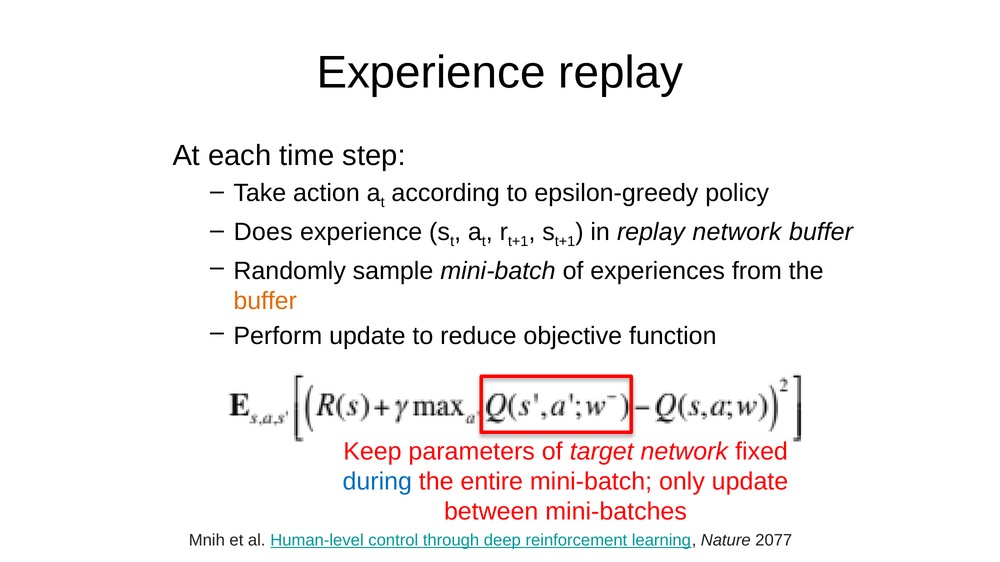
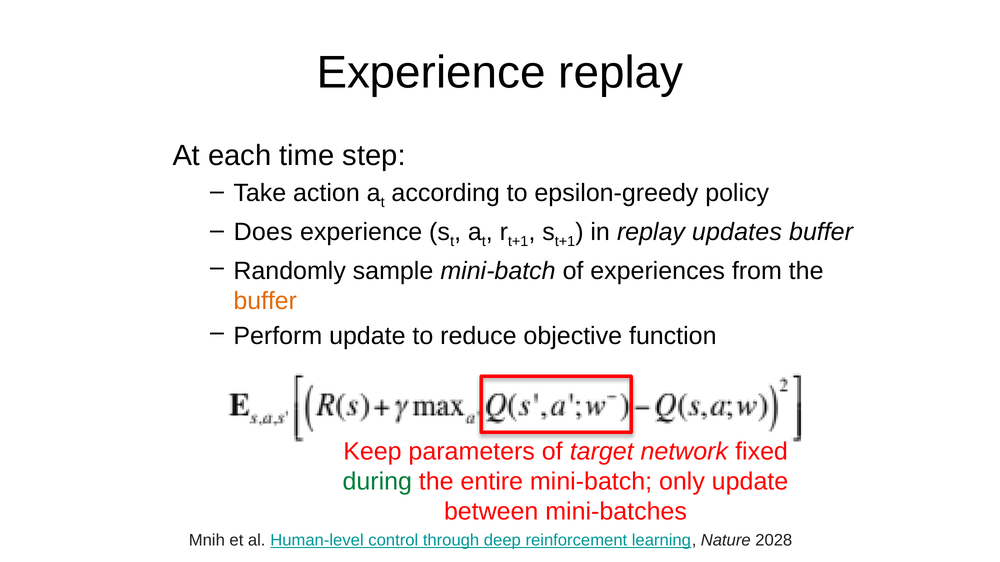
replay network: network -> updates (737, 232)
during colour: blue -> green (377, 482)
2077: 2077 -> 2028 (774, 541)
